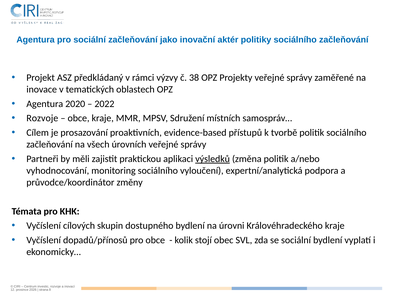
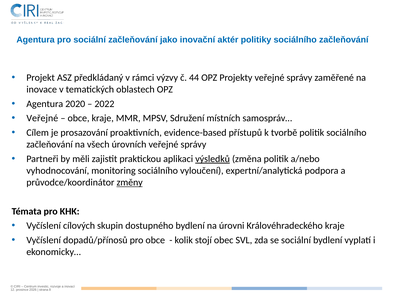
38: 38 -> 44 (194, 78)
Rozvoje: Rozvoje -> Veřejné (42, 118)
změny underline: none -> present (130, 182)
